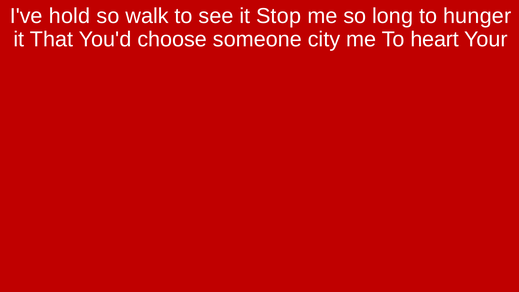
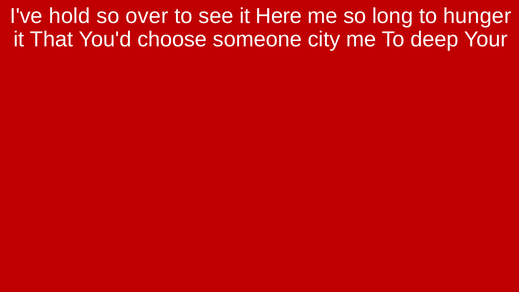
walk: walk -> over (147, 16)
Stop: Stop -> Here (279, 16)
heart: heart -> deep (435, 39)
